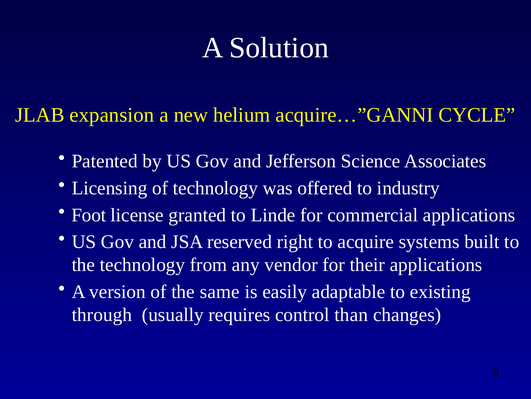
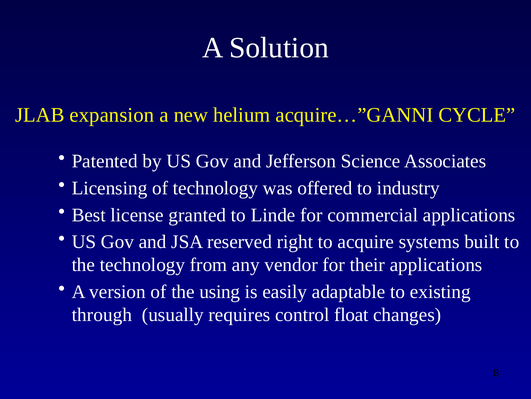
Foot: Foot -> Best (89, 215)
same: same -> using (220, 291)
than: than -> float (351, 314)
